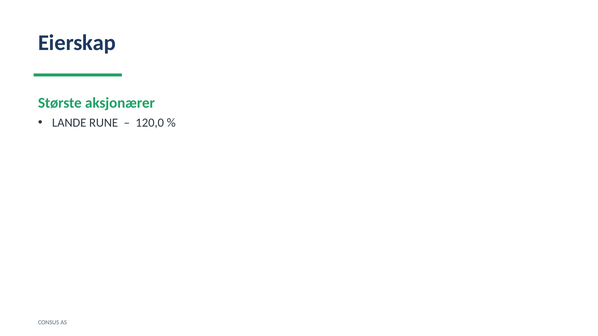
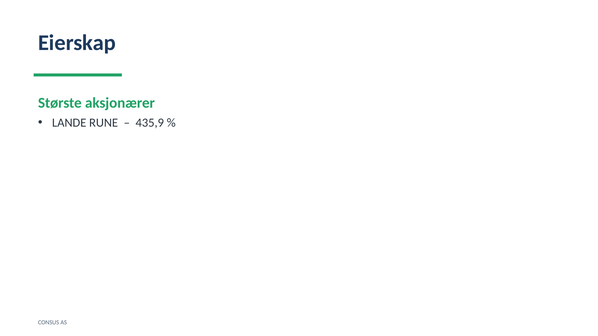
120,0: 120,0 -> 435,9 (150, 123)
